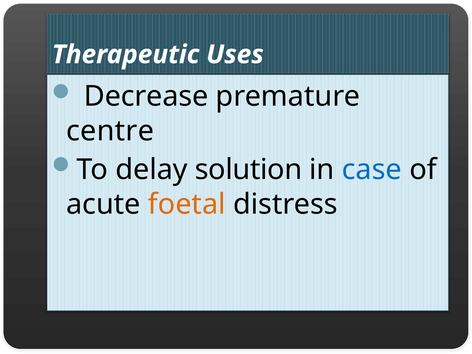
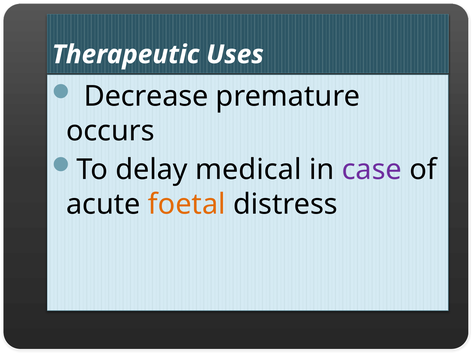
centre: centre -> occurs (110, 131)
solution: solution -> medical (248, 170)
case colour: blue -> purple (372, 170)
